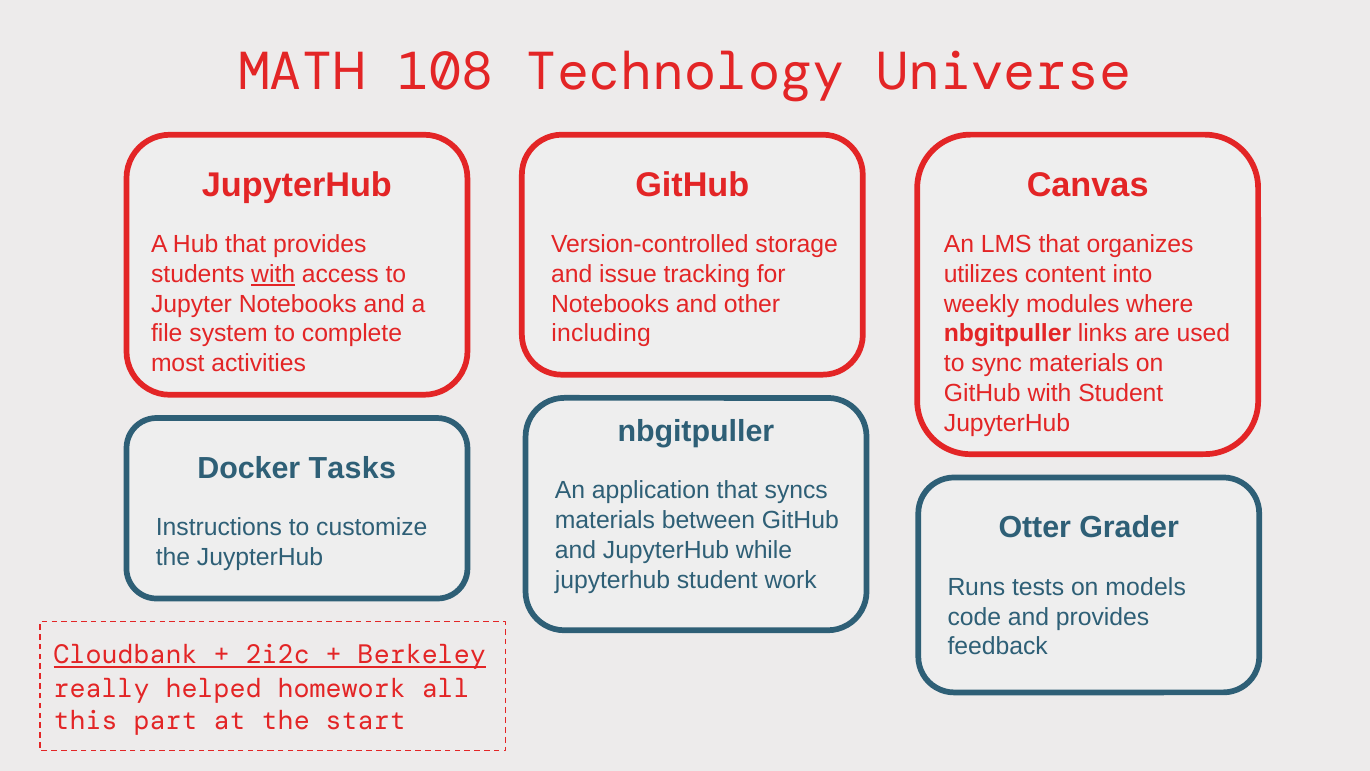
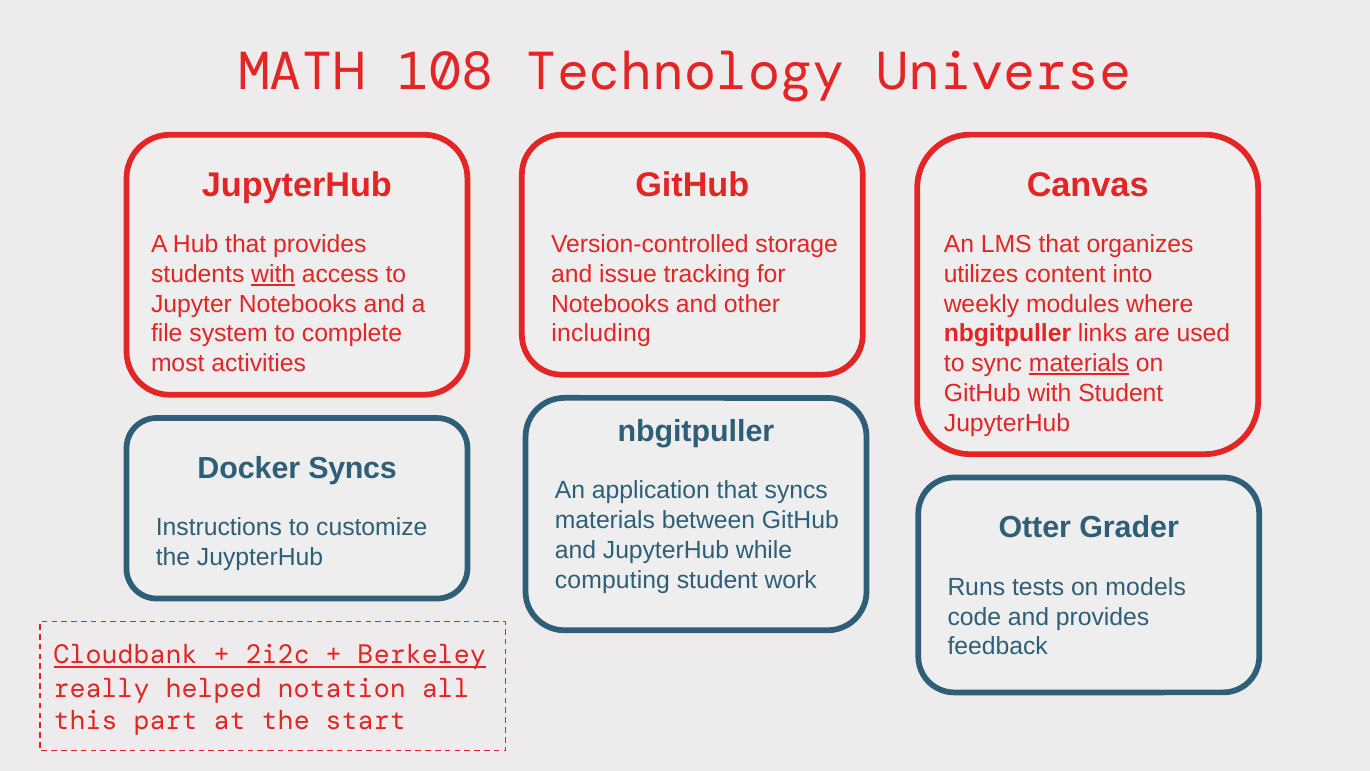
materials underline: none -> present (1079, 363)
Docker Tasks: Tasks -> Syncs (353, 468)
jupyterhub: jupyterhub -> computing (612, 580)
homework: homework -> notation (342, 689)
